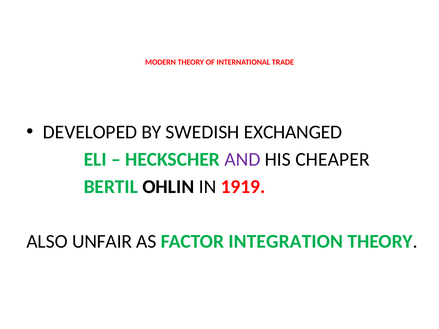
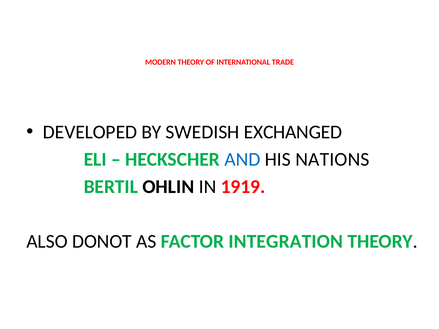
AND colour: purple -> blue (242, 160)
CHEAPER: CHEAPER -> NATIONS (332, 160)
UNFAIR: UNFAIR -> DONOT (102, 242)
